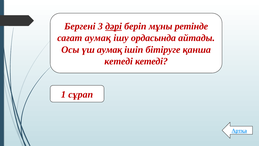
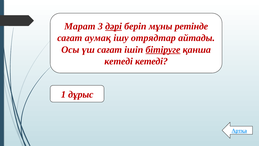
Бергені: Бергені -> Марат (80, 26)
ордасында: ордасында -> отрядтар (153, 38)
үш аумақ: аумақ -> сағат (110, 49)
бітіруге underline: none -> present (163, 49)
сұрап: сұрап -> дұрыс (81, 94)
